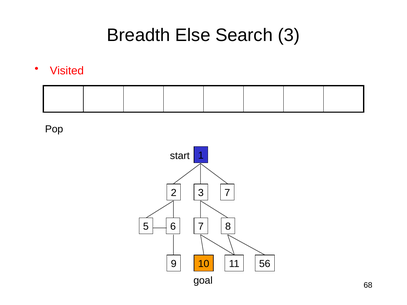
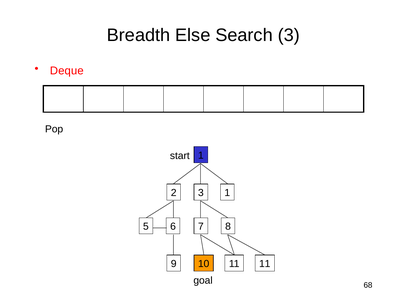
Visited: Visited -> Deque (67, 71)
3 7: 7 -> 1 (227, 193)
10 56: 56 -> 11 (265, 264)
